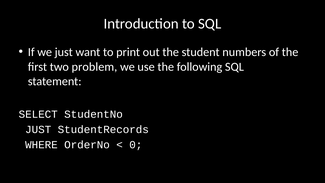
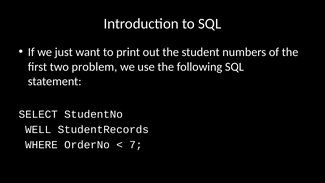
JUST: JUST -> WELL (38, 129)
0: 0 -> 7 (136, 145)
